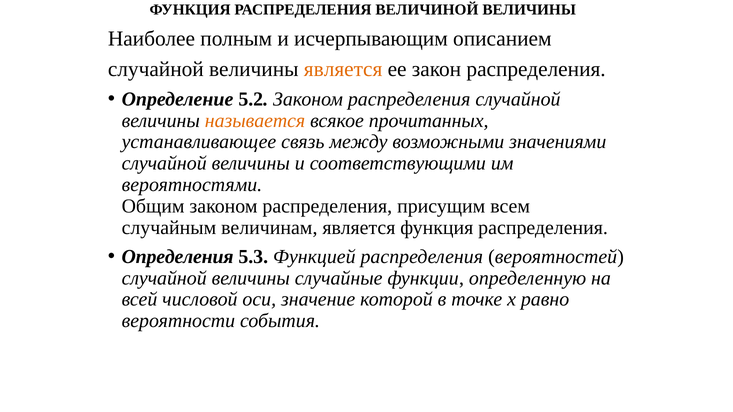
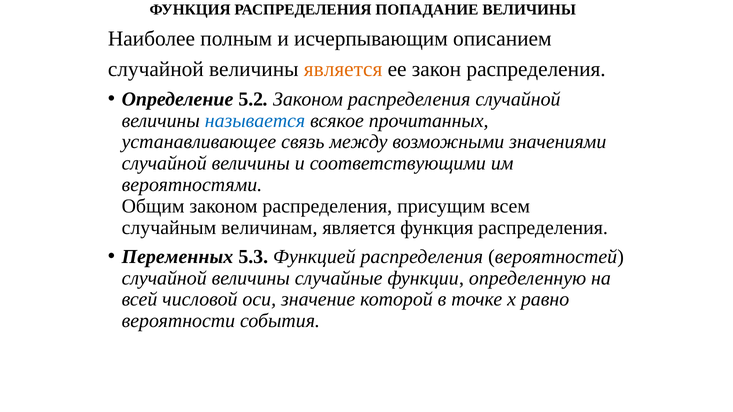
ВЕЛИЧИНОЙ: ВЕЛИЧИНОЙ -> ПОПАДАНИЕ (427, 10)
называется colour: orange -> blue (255, 121)
Определения: Определения -> Переменных (177, 257)
